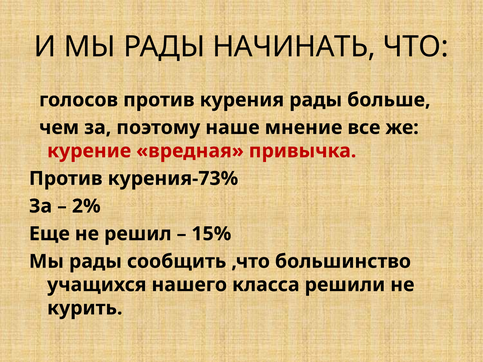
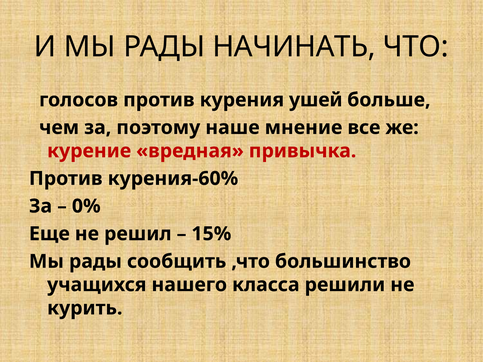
курения рады: рады -> ушей (316, 100)
курения-73%: курения-73% -> курения-60% (173, 179)
2%: 2% -> 0% (86, 206)
